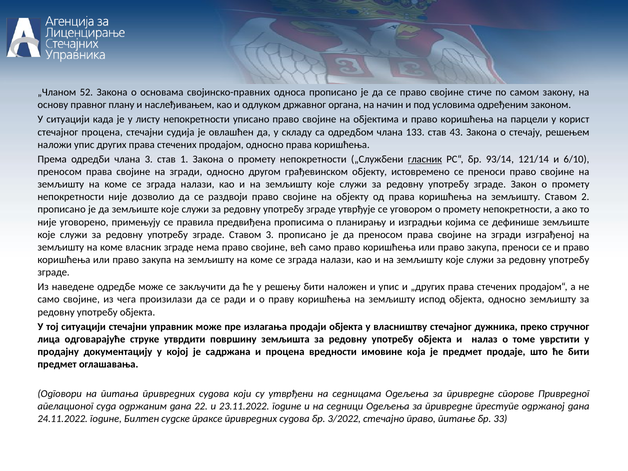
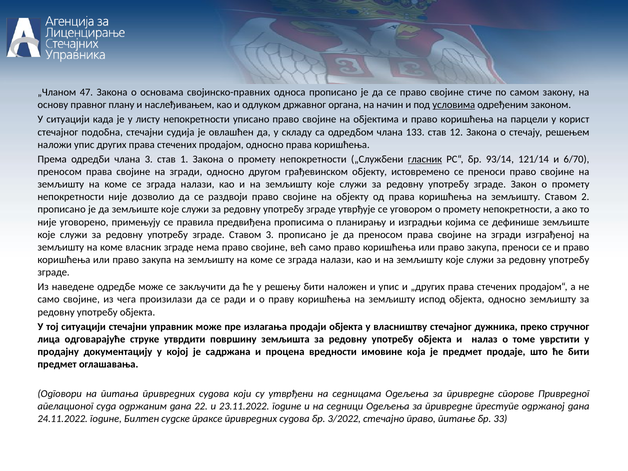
52: 52 -> 47 (86, 92)
условима underline: none -> present (454, 105)
стечајног процена: процена -> подобна (102, 132)
43: 43 -> 12 (456, 132)
6/10: 6/10 -> 6/70 (576, 159)
